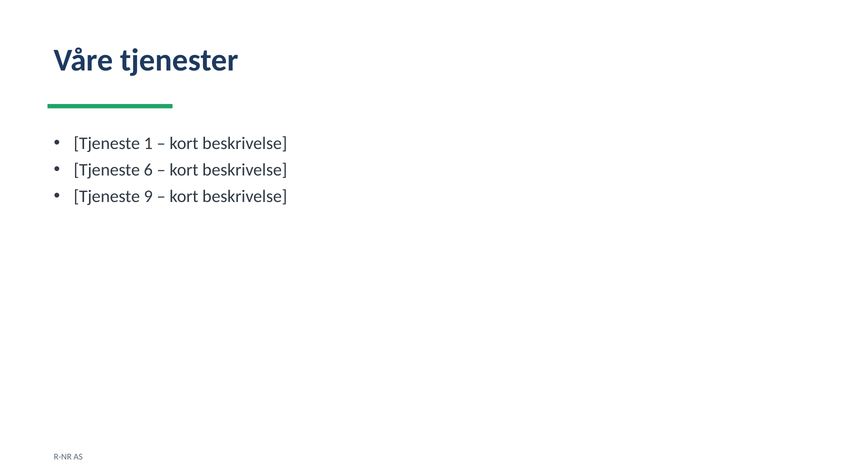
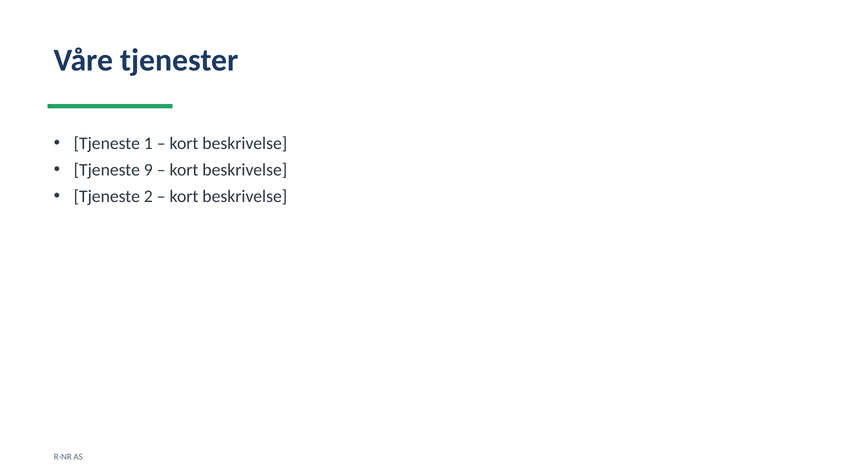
6: 6 -> 9 (148, 170)
9: 9 -> 2 (148, 196)
